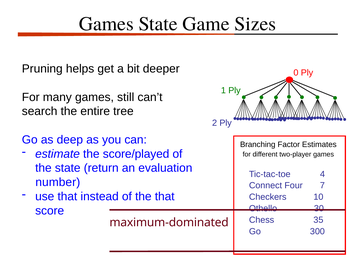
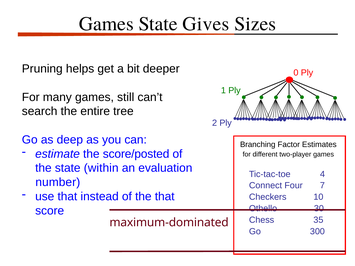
Game: Game -> Gives (206, 24)
score/played: score/played -> score/posted (136, 154)
return: return -> within (101, 168)
